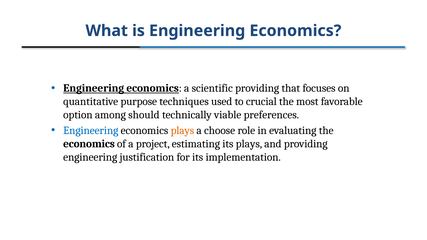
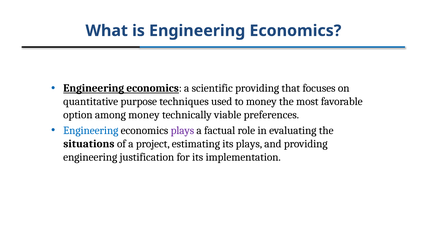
to crucial: crucial -> money (261, 102)
among should: should -> money (144, 115)
plays colour: orange -> purple (182, 131)
choose: choose -> factual (220, 131)
economics: economics -> situations (89, 144)
